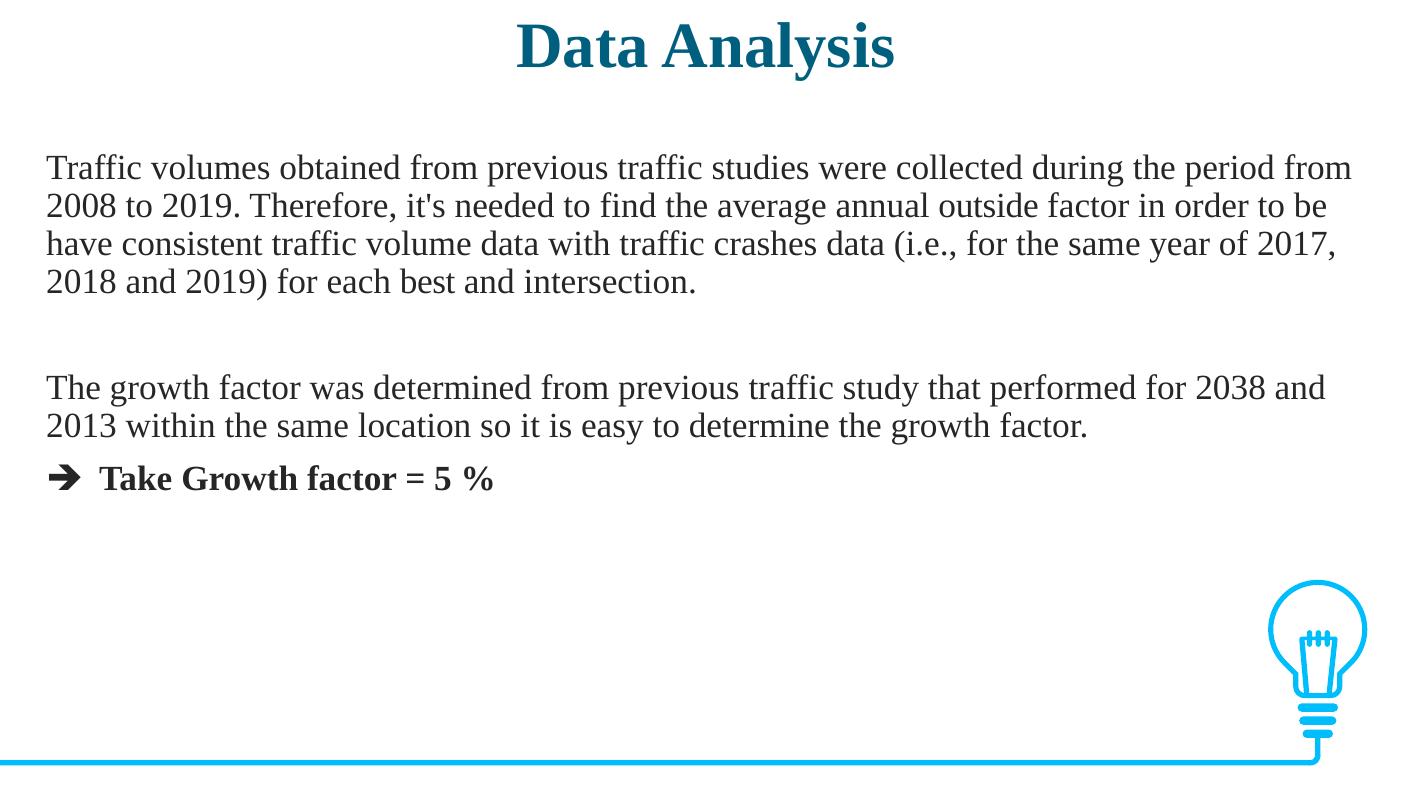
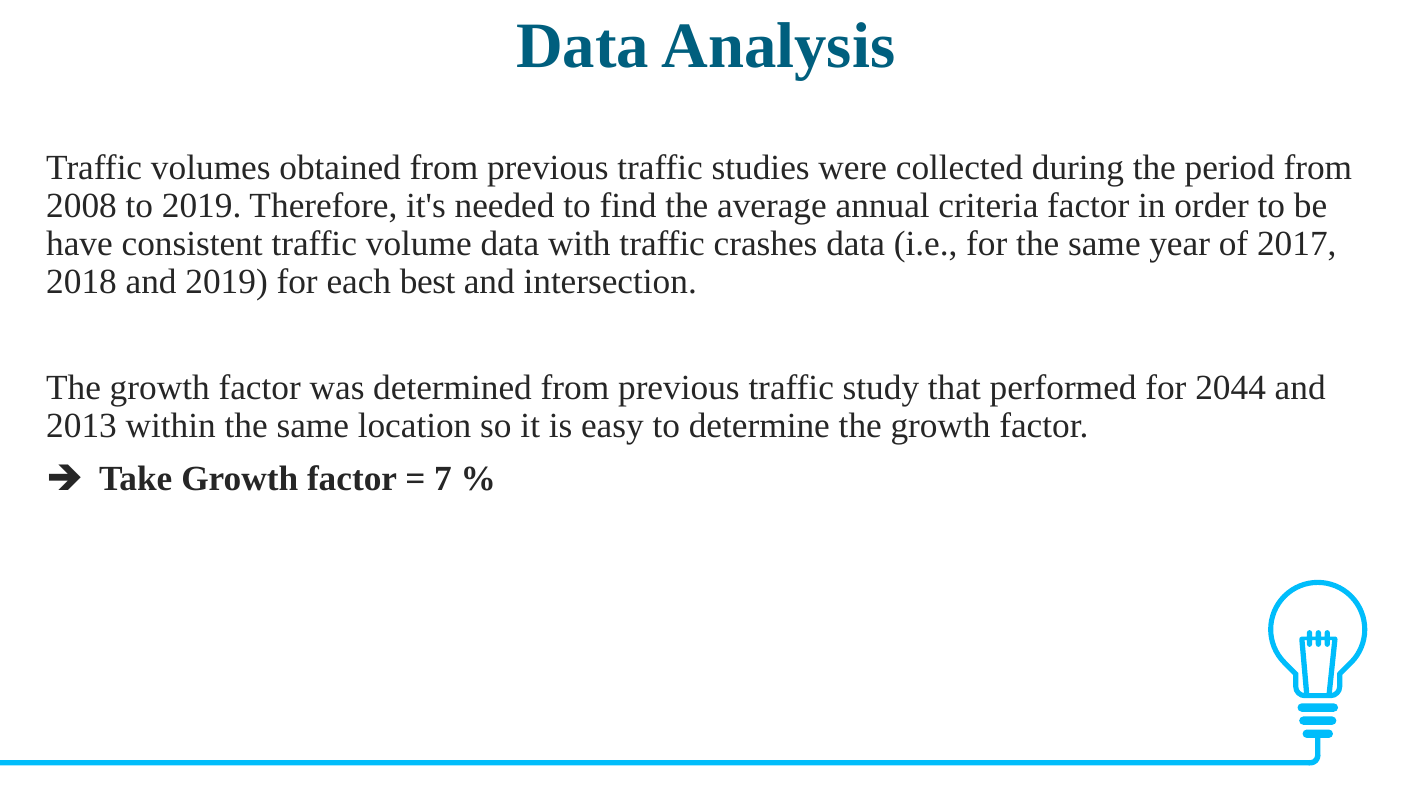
outside: outside -> criteria (988, 206)
2038: 2038 -> 2044 (1231, 388)
5: 5 -> 7 (443, 479)
